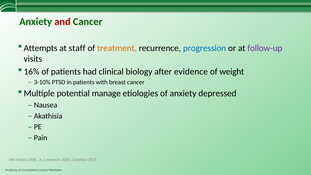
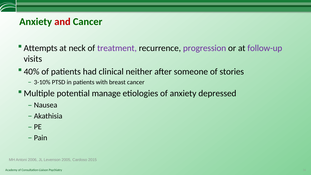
staff: staff -> neck (77, 48)
treatment colour: orange -> purple (117, 48)
progression colour: blue -> purple (205, 48)
16%: 16% -> 40% (32, 72)
biology: biology -> neither (139, 72)
evidence: evidence -> someone (191, 72)
weight: weight -> stories (232, 72)
